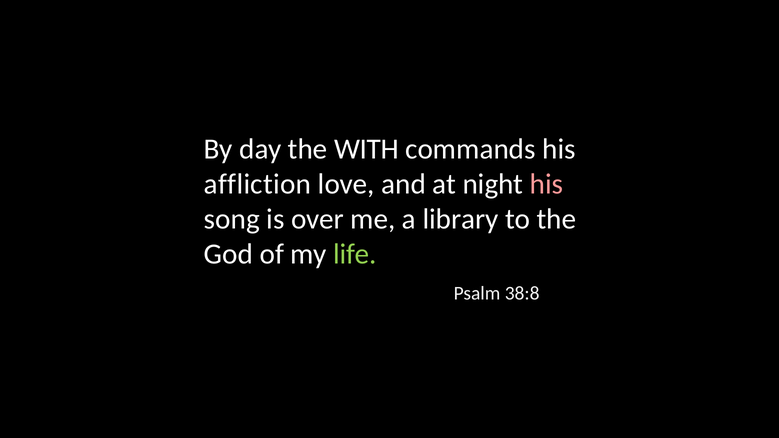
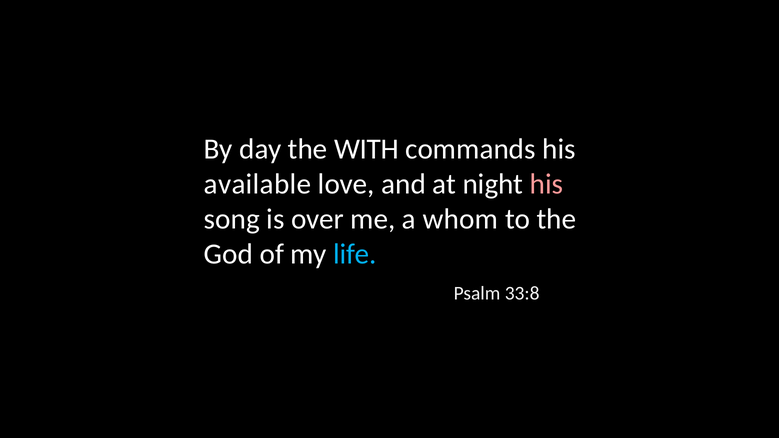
affliction: affliction -> available (258, 184)
library: library -> whom (460, 219)
life colour: light green -> light blue (355, 254)
38:8: 38:8 -> 33:8 (522, 293)
